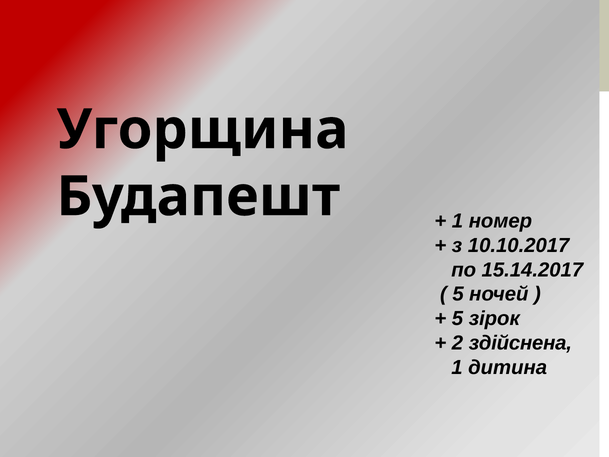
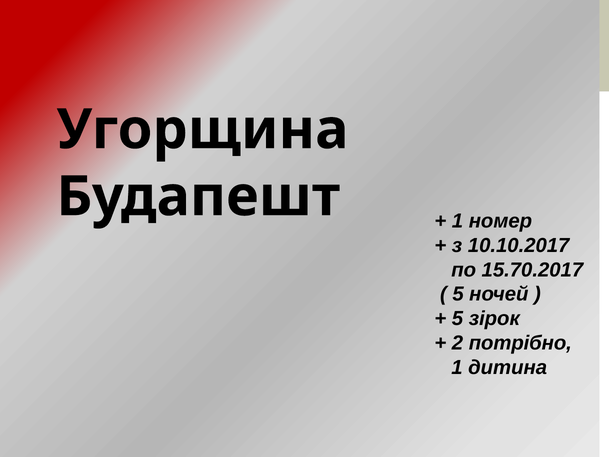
15.14.2017: 15.14.2017 -> 15.70.2017 (532, 270)
здійснена: здійснена -> потрібно (520, 343)
